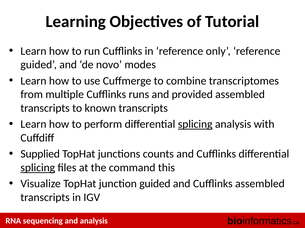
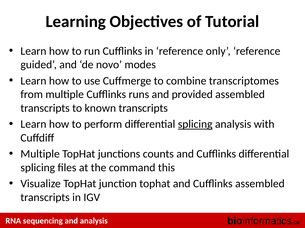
Supplied: Supplied -> Multiple (40, 154)
splicing underline: present -> none (38, 168)
junction guided: guided -> tophat (155, 184)
